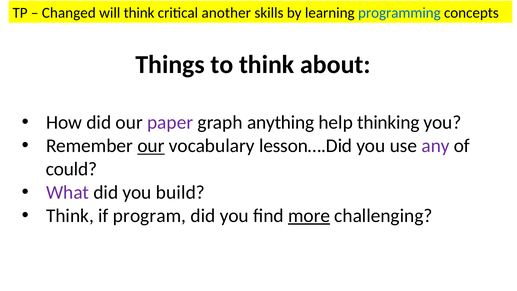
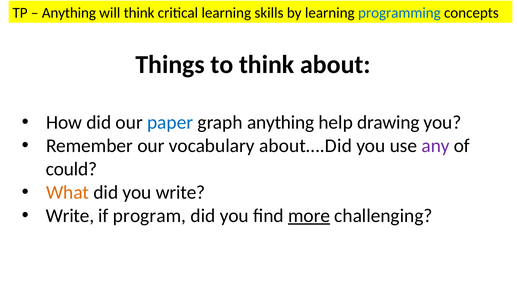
Changed: Changed -> Anything (69, 13)
critical another: another -> learning (226, 13)
paper colour: purple -> blue (170, 122)
thinking: thinking -> drawing (388, 122)
our underline: present -> none (151, 146)
lesson….Did: lesson….Did -> about….Did (305, 146)
What colour: purple -> orange (68, 192)
you build: build -> write (181, 192)
Think: Think -> Write (70, 216)
